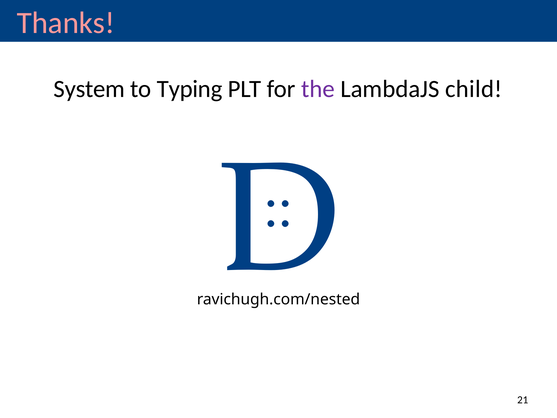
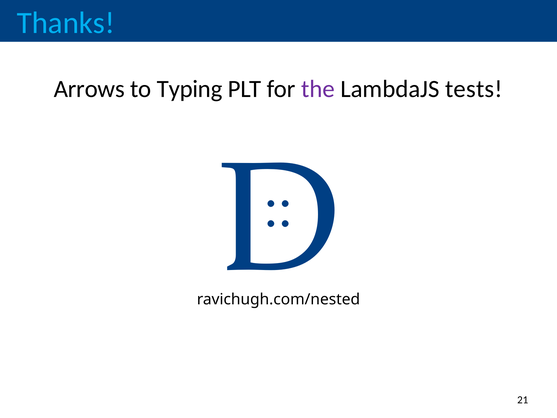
Thanks colour: pink -> light blue (66, 23)
System: System -> Arrows (89, 89)
child: child -> tests (474, 89)
